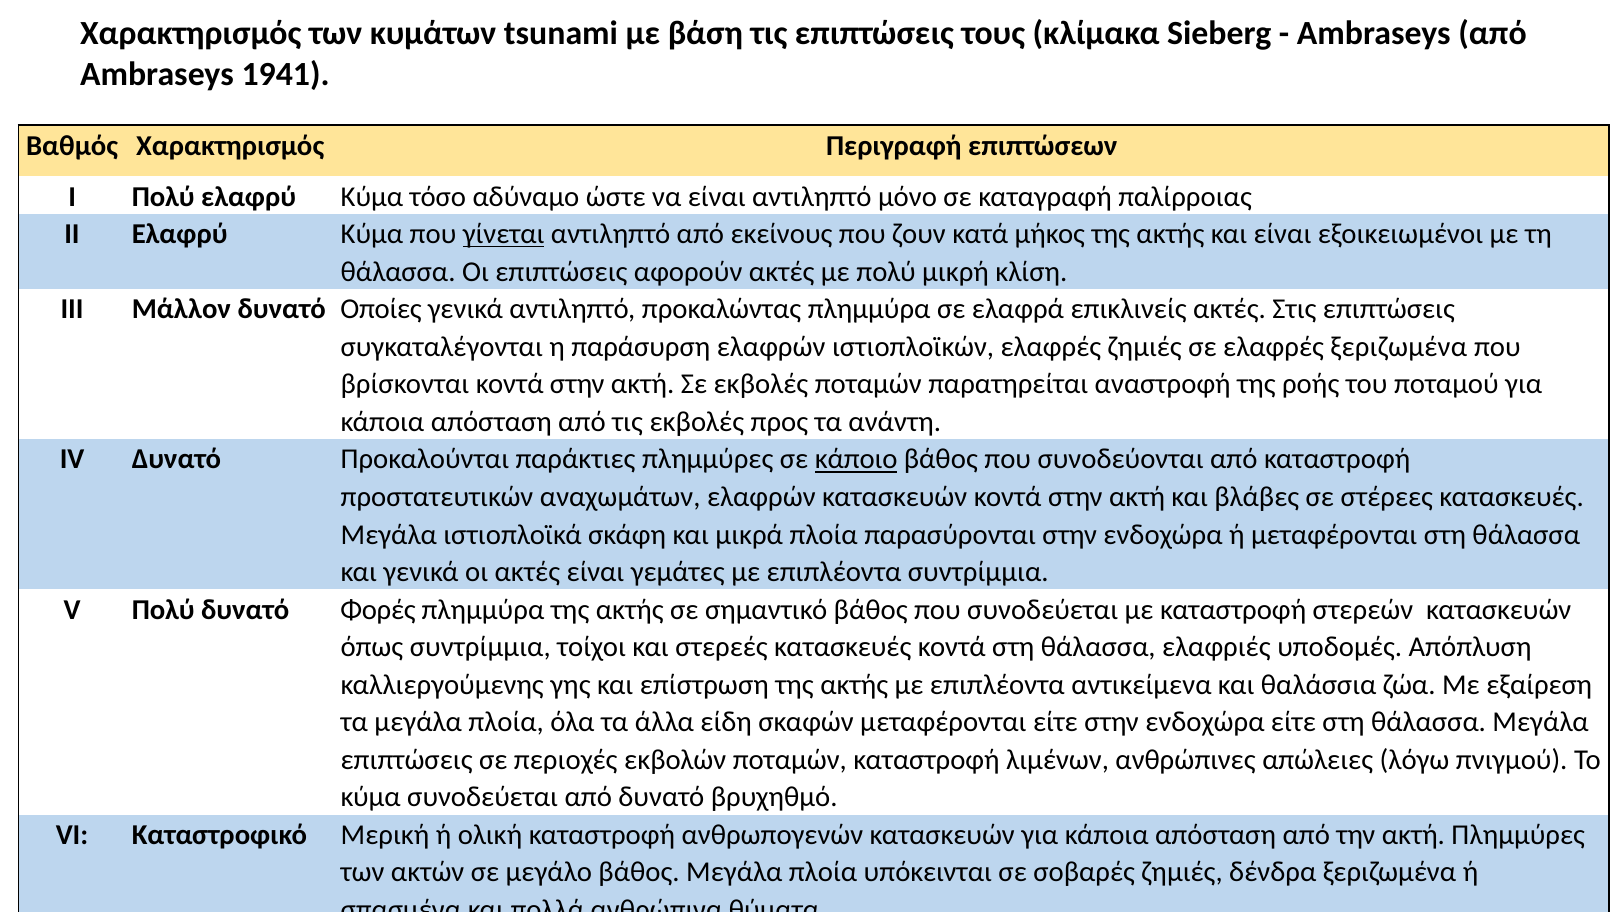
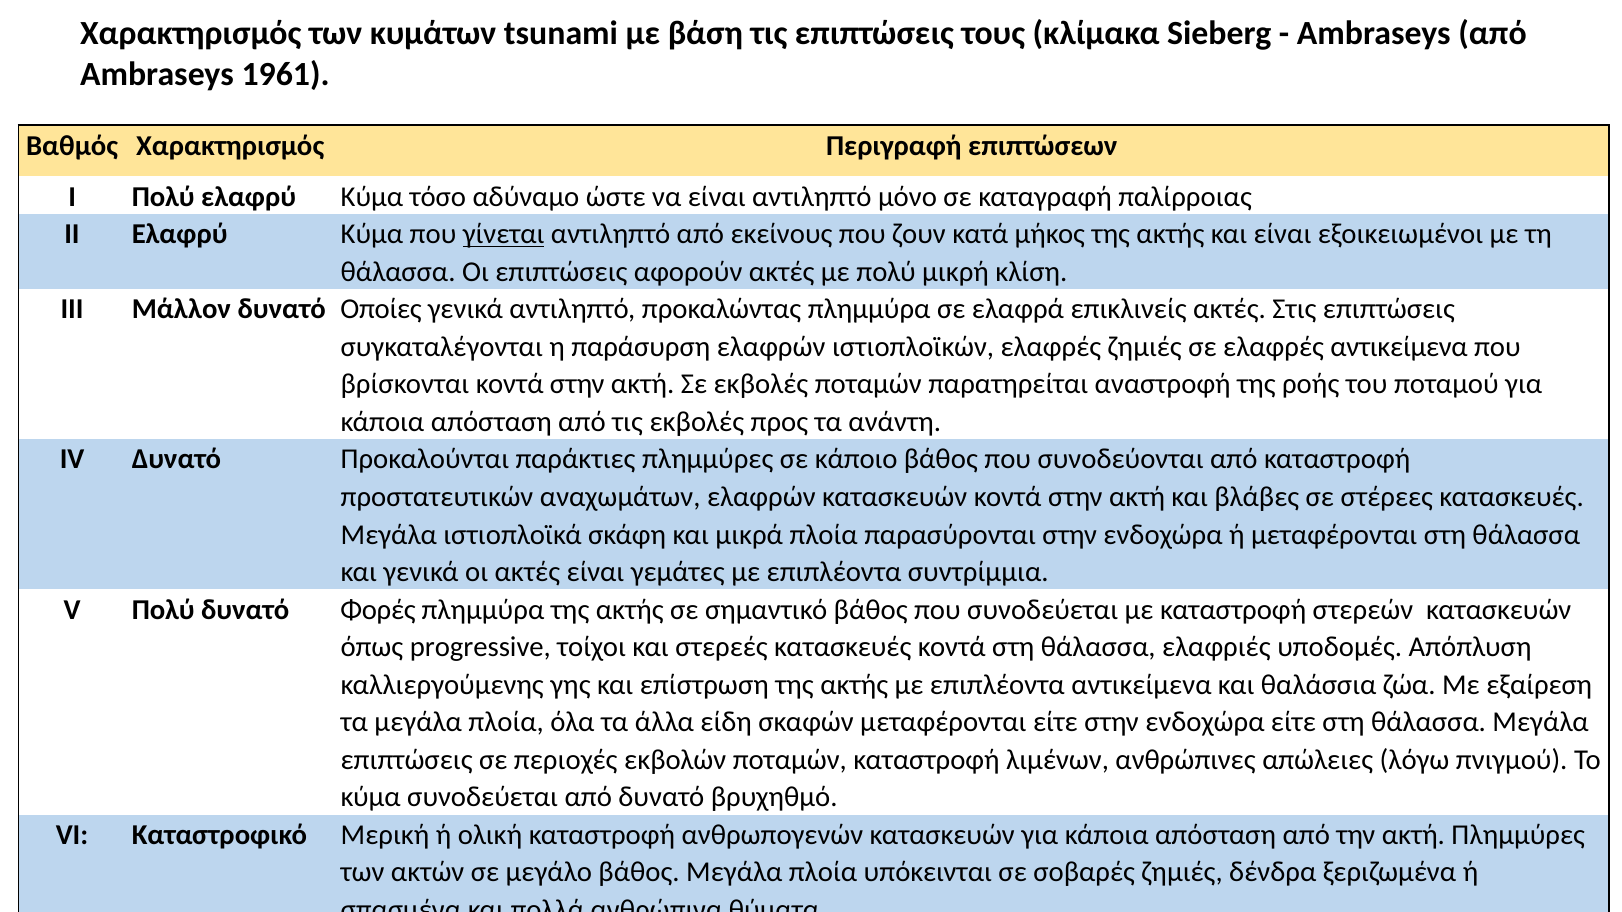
1941: 1941 -> 1961 (286, 74)
ελαφρές ξεριζωμένα: ξεριζωμένα -> αντικείμενα (1399, 347)
κάποιο underline: present -> none (856, 460)
όπως συντρίμμια: συντρίμμια -> progressive (480, 647)
